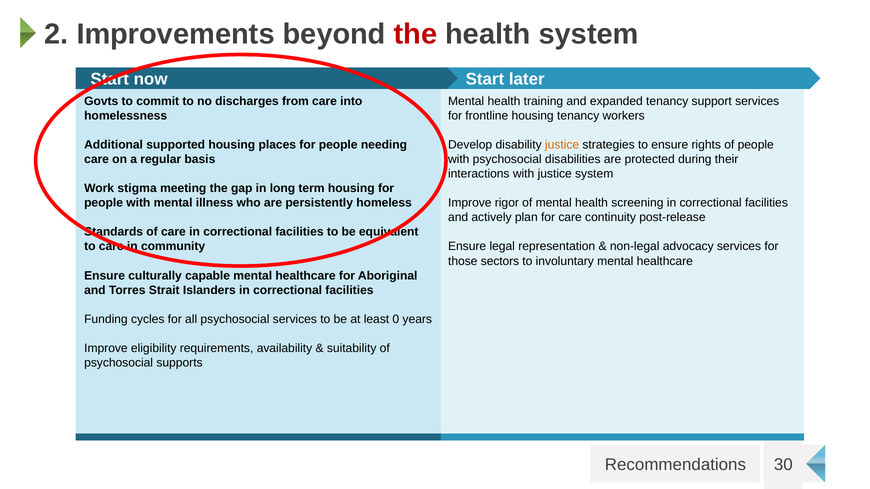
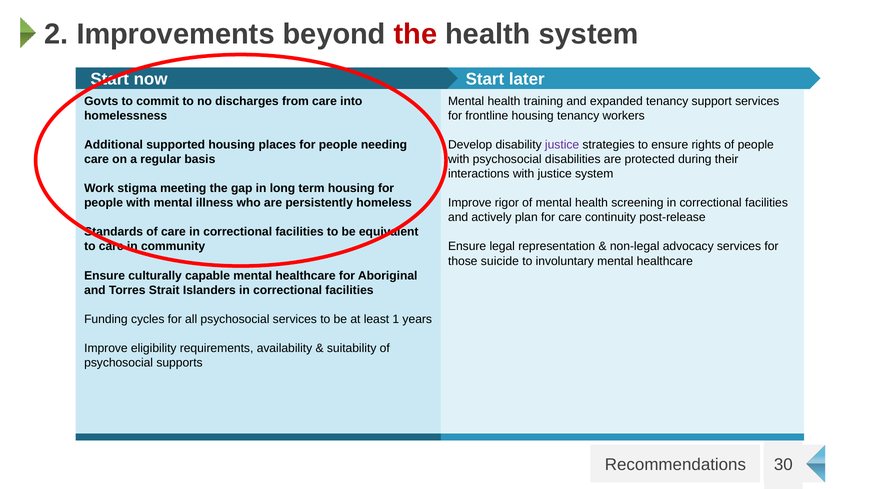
justice colour: orange -> purple (562, 145)
sectors: sectors -> suicide (500, 261)
0: 0 -> 1 (396, 319)
